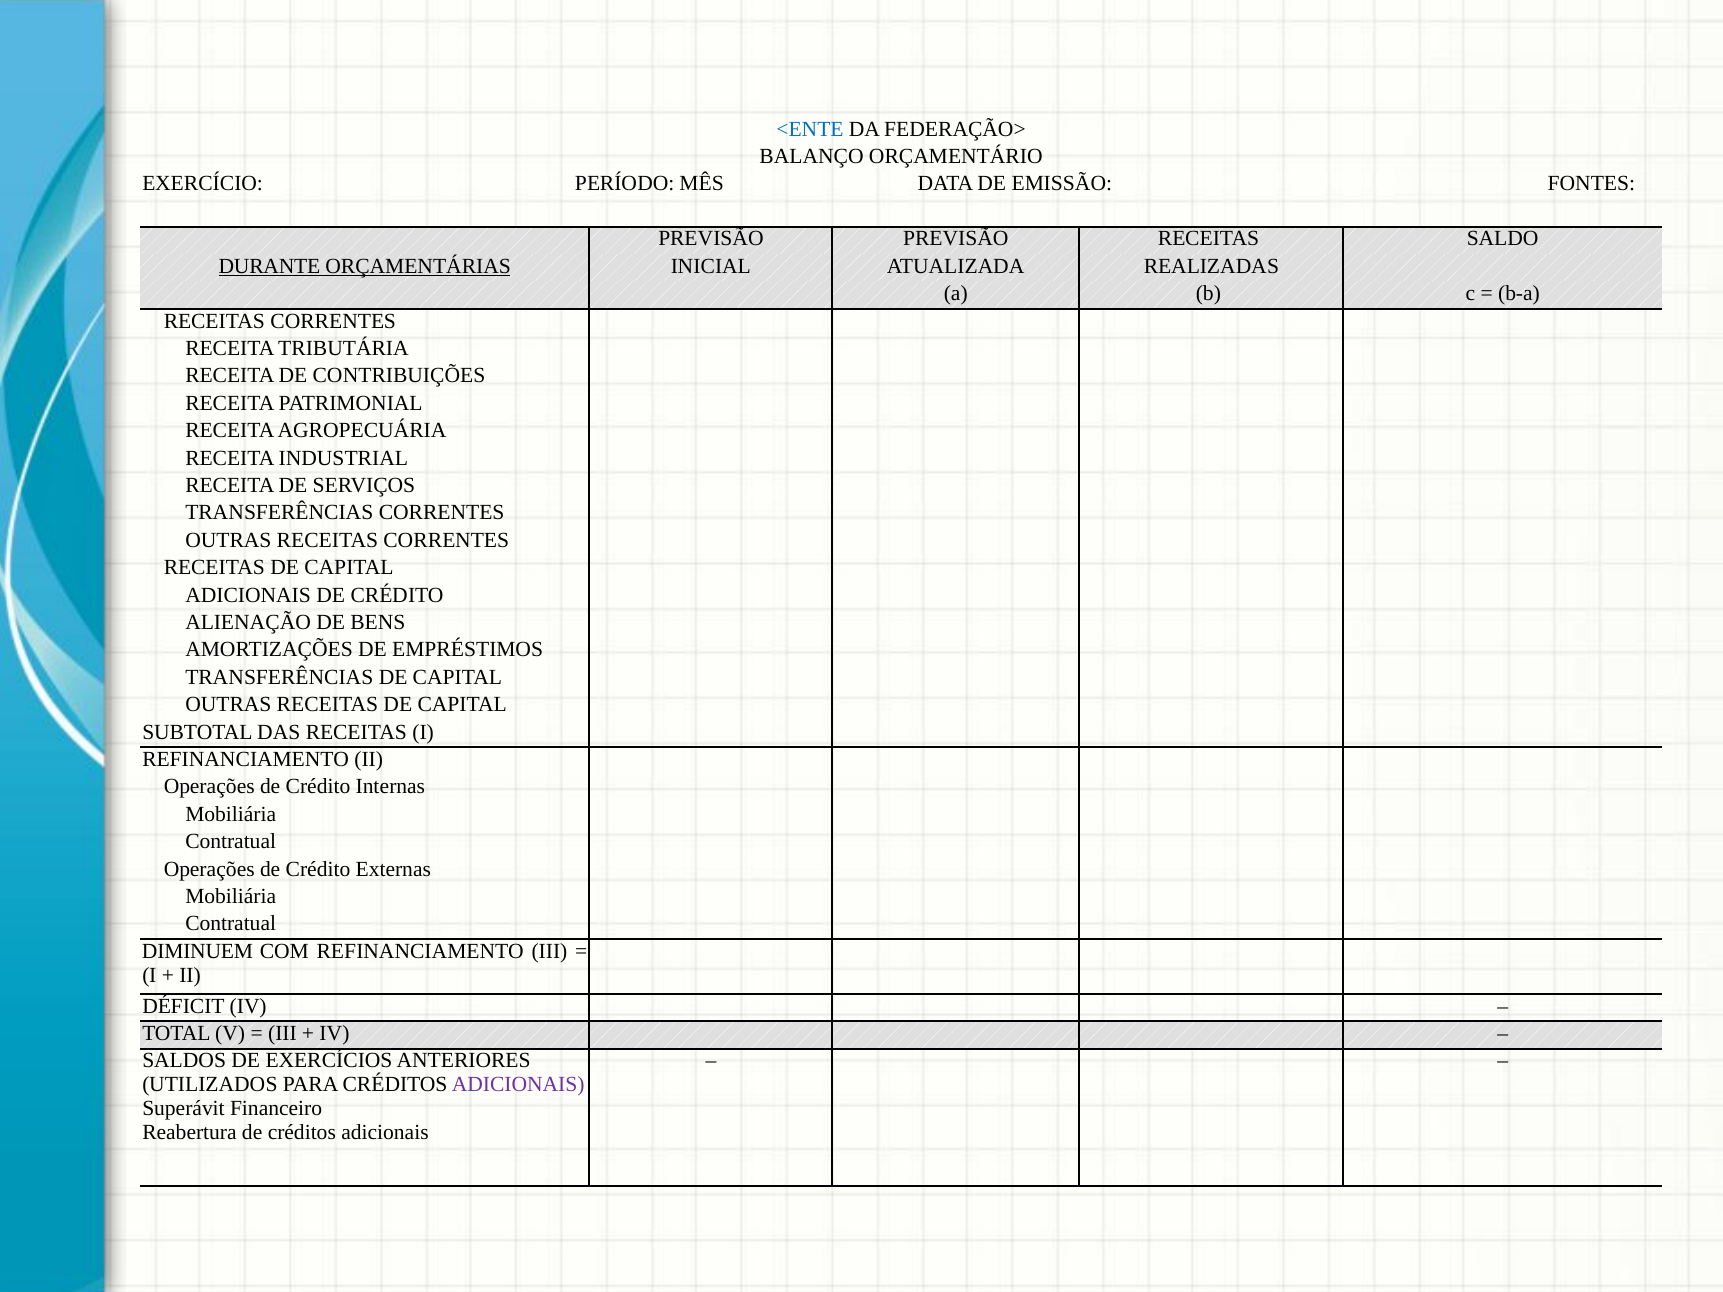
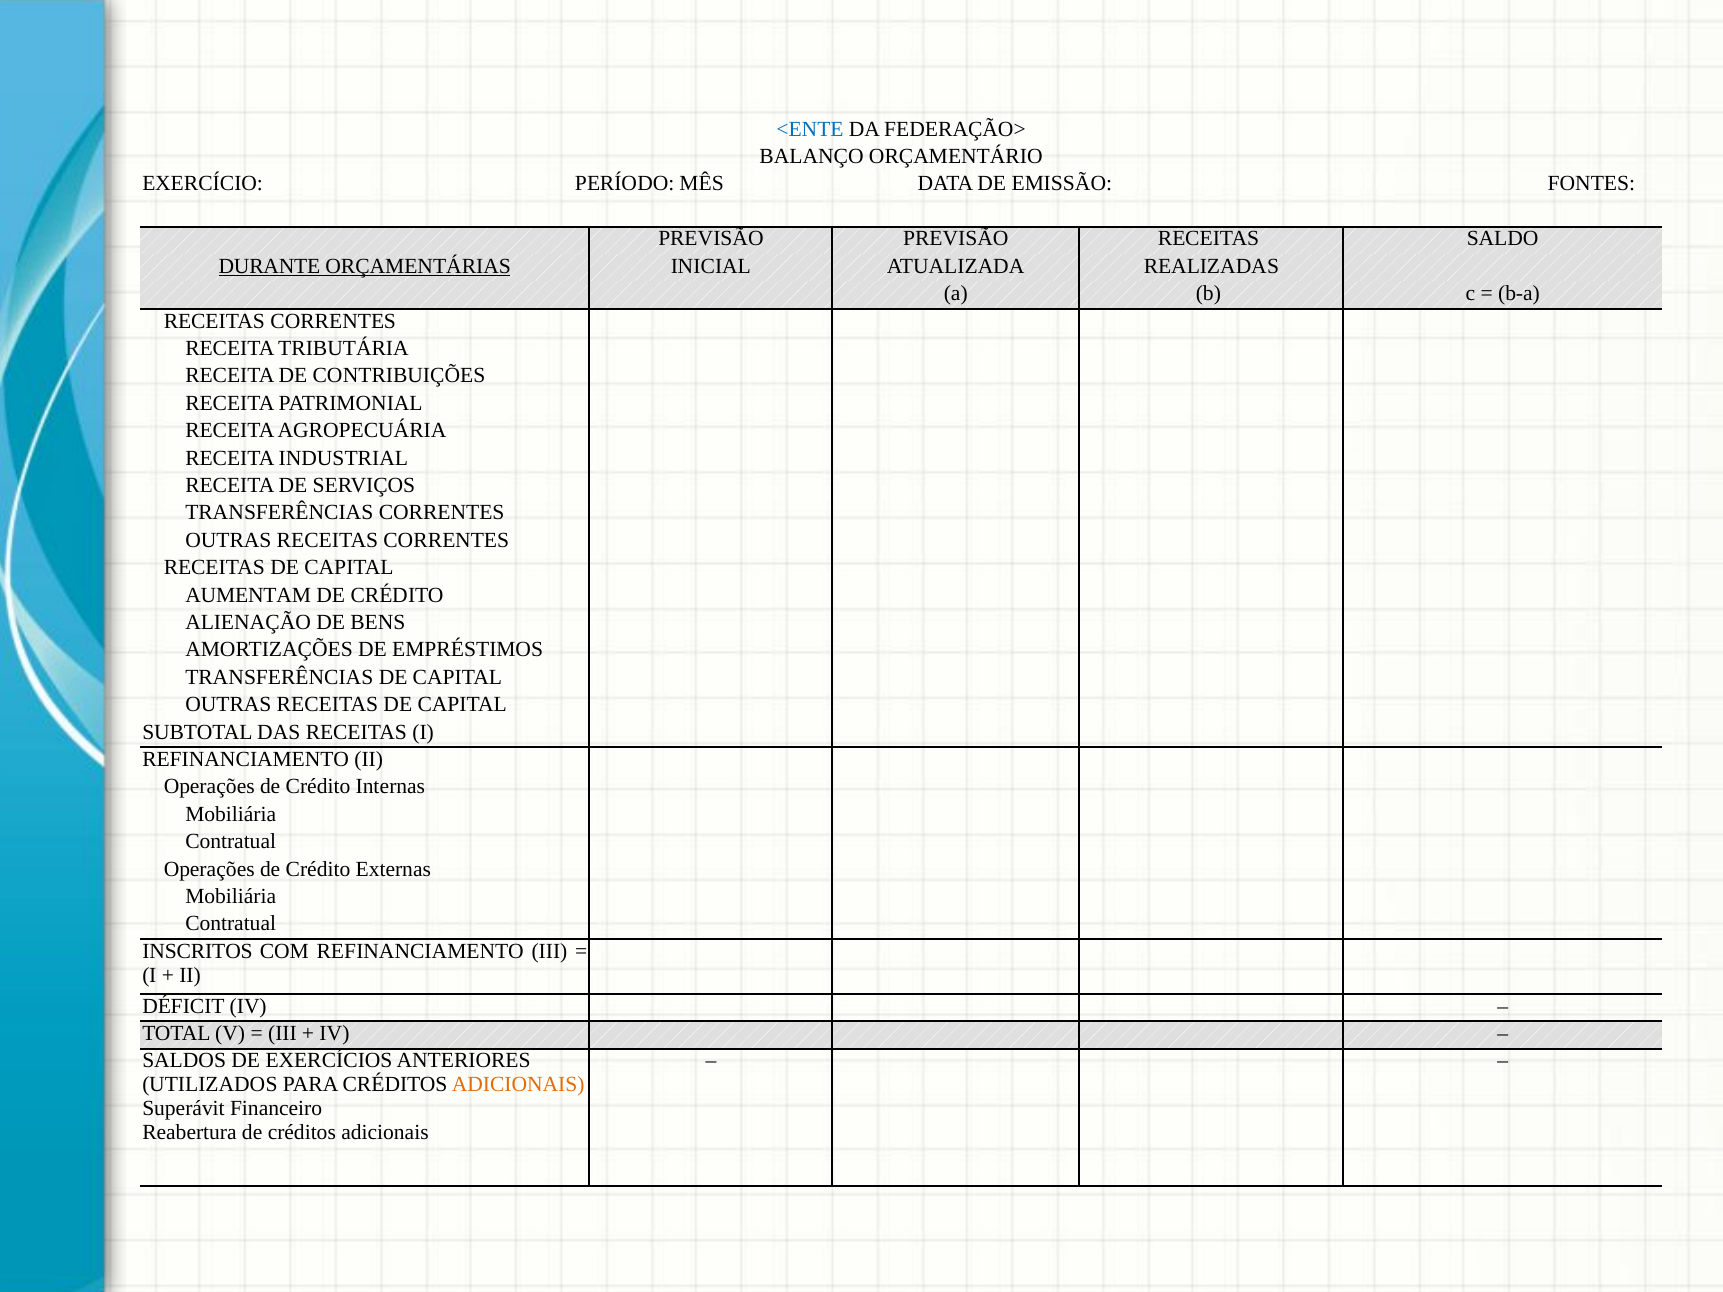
ADICIONAIS: ADICIONAIS -> AUMENTAM (248, 595)
DIMINUEM: DIMINUEM -> INSCRITOS (197, 951)
ADICIONAIS colour: purple -> orange (518, 1085)
